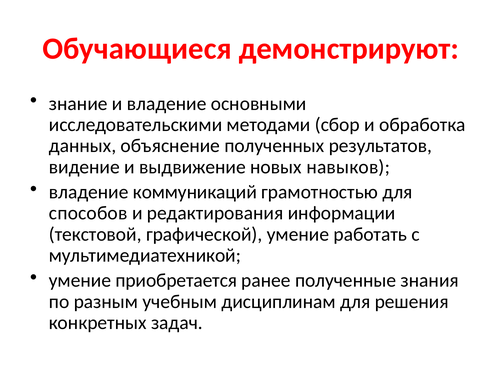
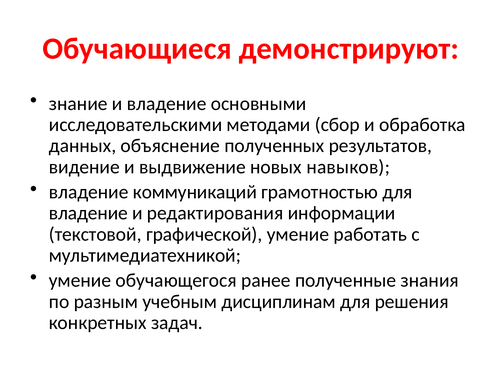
способов: способов -> владение (88, 213)
приобретается: приобретается -> обучающегося (176, 280)
